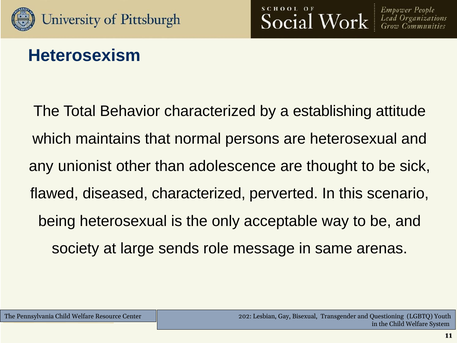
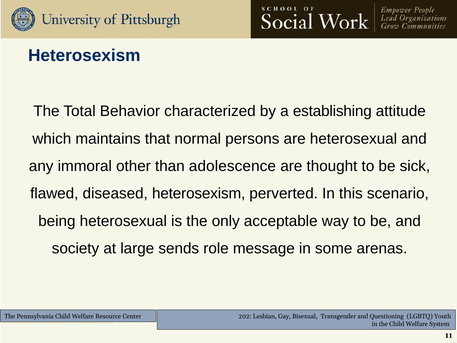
unionist: unionist -> immoral (85, 166)
diseased characterized: characterized -> heterosexism (199, 193)
same: same -> some (334, 248)
